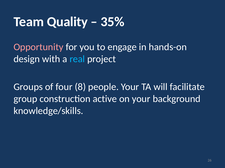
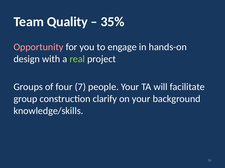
real colour: light blue -> light green (77, 59)
8: 8 -> 7 (80, 87)
active: active -> clarify (105, 99)
